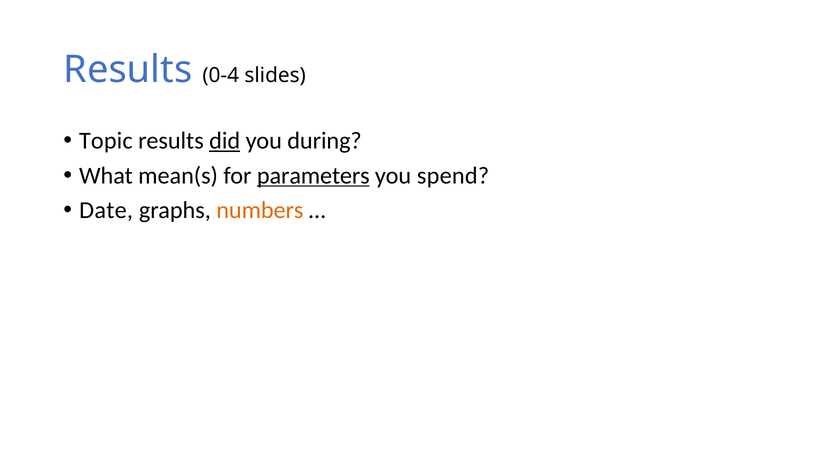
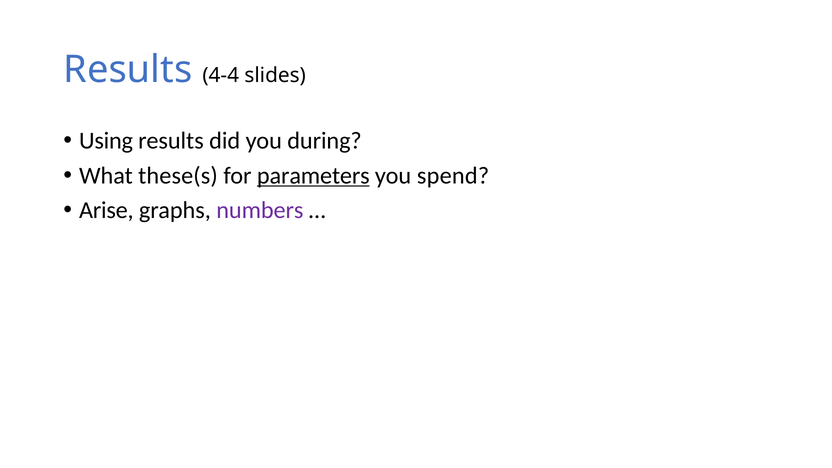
0-4: 0-4 -> 4-4 (221, 76)
Topic: Topic -> Using (106, 141)
did underline: present -> none (225, 141)
mean(s: mean(s -> these(s (178, 176)
Date: Date -> Arise (106, 210)
numbers colour: orange -> purple (260, 210)
